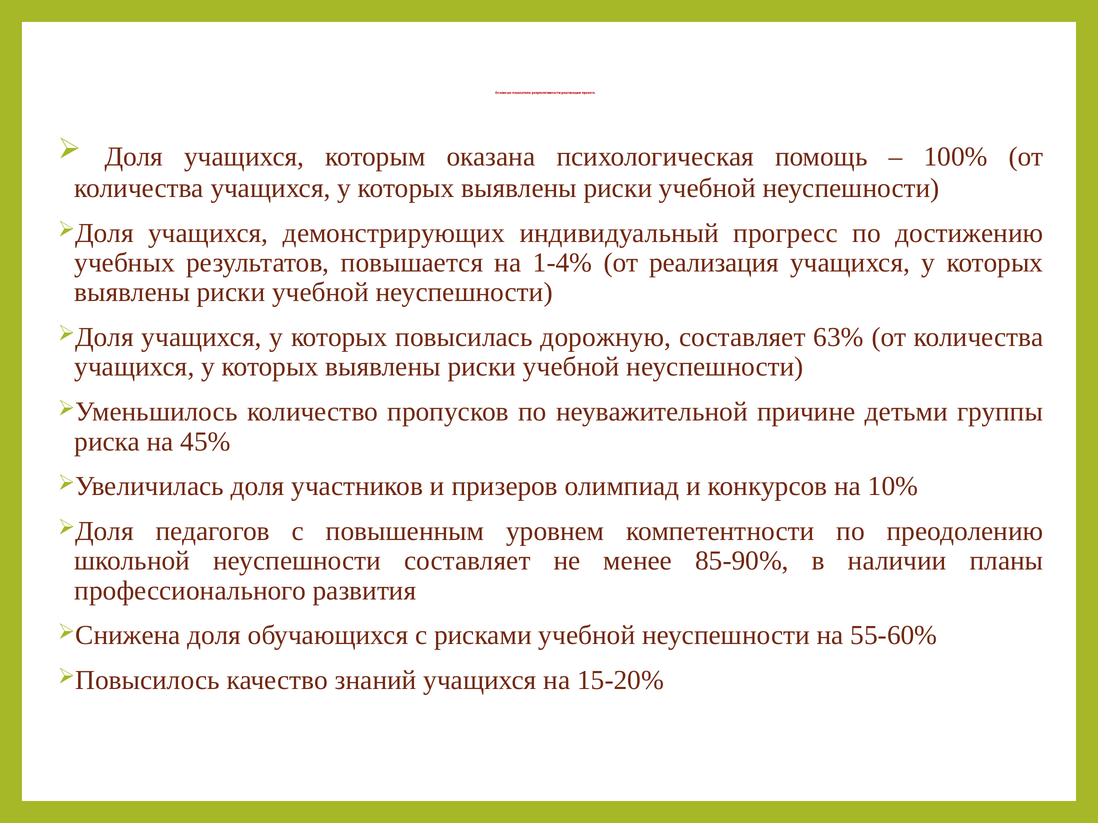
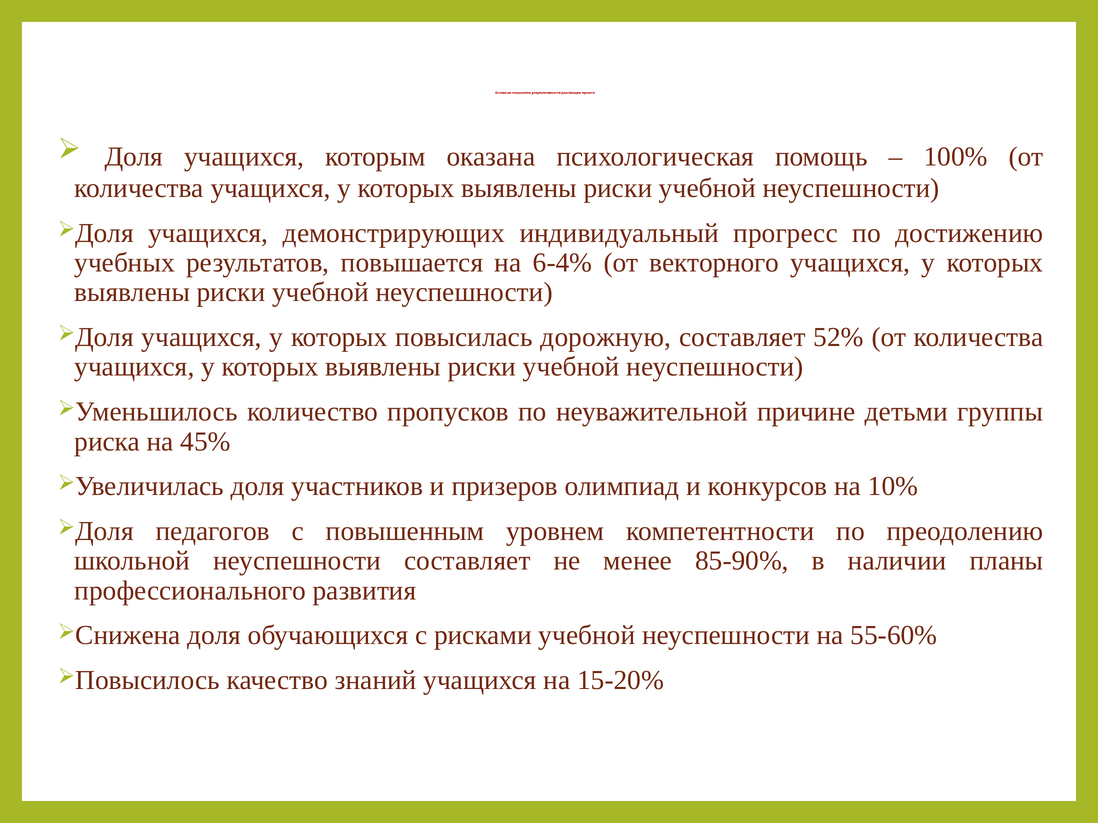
1-4%: 1-4% -> 6-4% (563, 263)
реализация: реализация -> векторного (714, 263)
63%: 63% -> 52% (838, 338)
